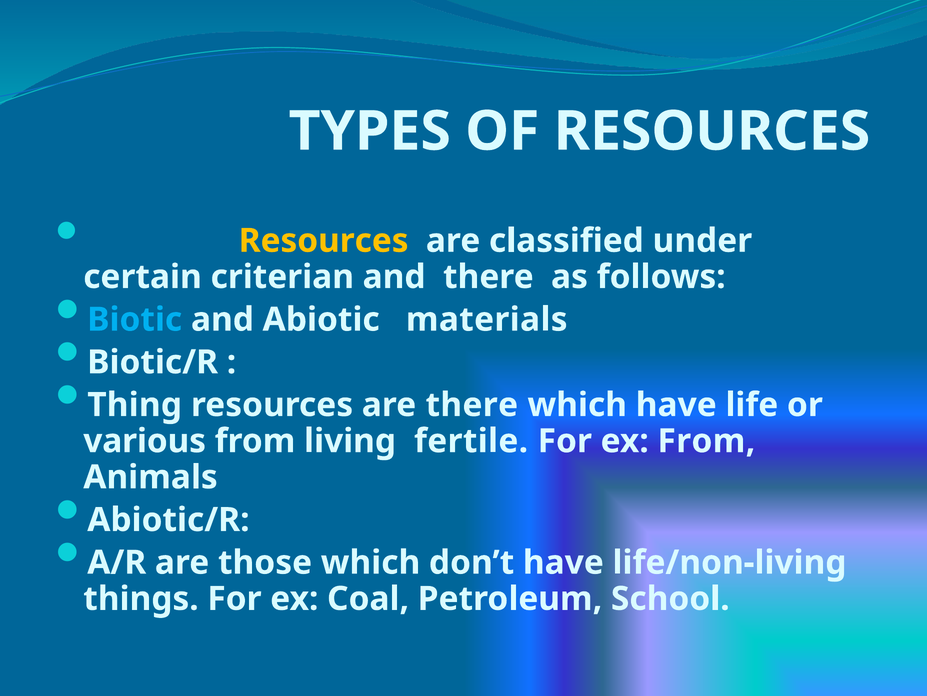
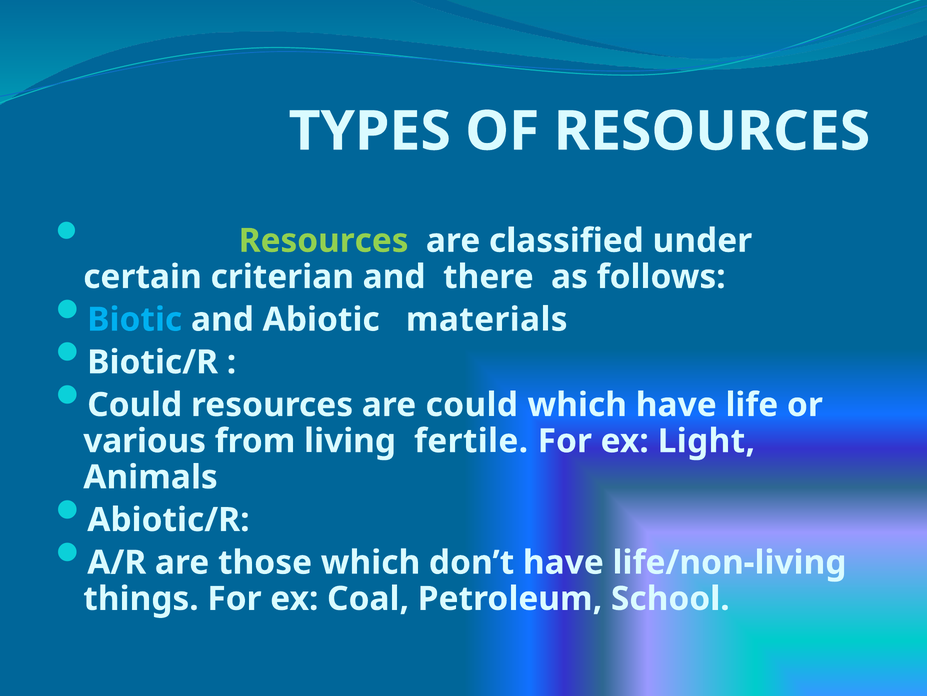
Resources colour: yellow -> light green (324, 241)
Thing: Thing -> Could (135, 405)
are there: there -> could (472, 405)
ex From: From -> Light (706, 441)
